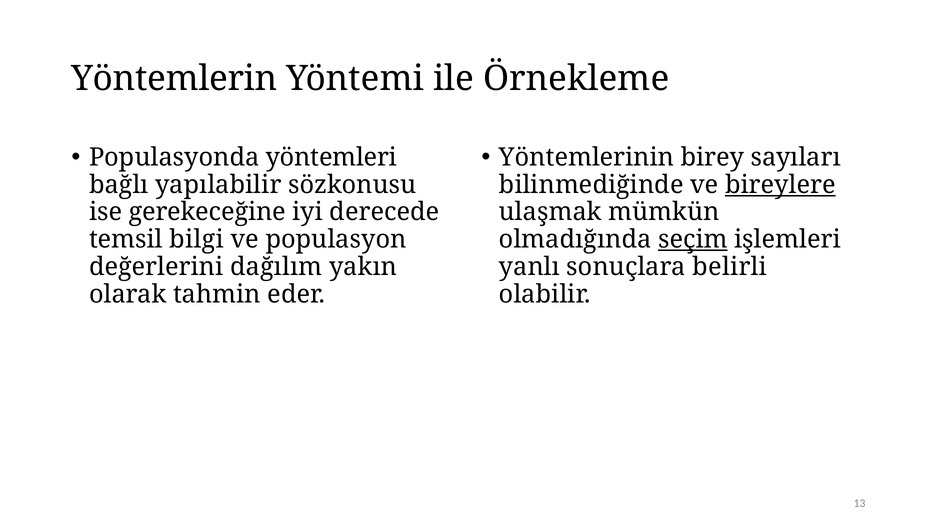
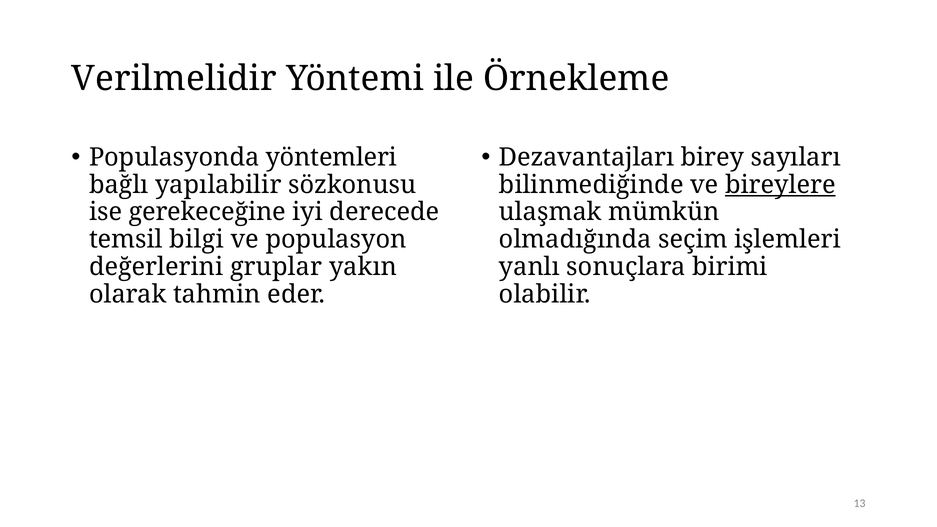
Yöntemlerin: Yöntemlerin -> Verilmelidir (174, 79)
Yöntemlerinin: Yöntemlerinin -> Dezavantajları (587, 157)
seçim underline: present -> none (693, 240)
dağılım: dağılım -> gruplar (276, 267)
belirli: belirli -> birimi (730, 267)
